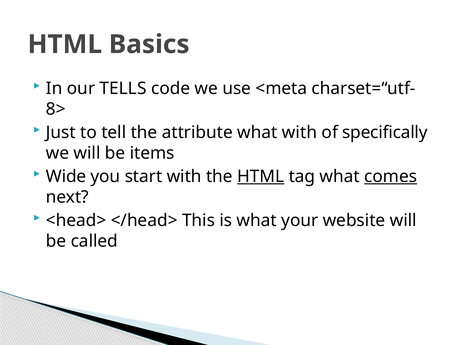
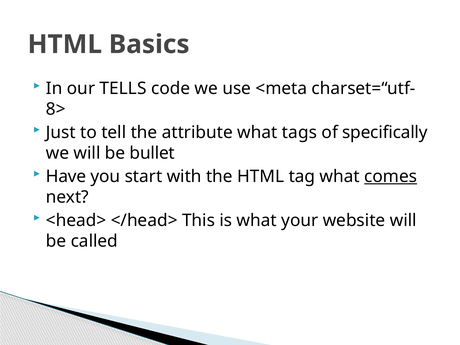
what with: with -> tags (299, 132)
items: items -> bullet (152, 153)
Wide: Wide -> Have (66, 176)
HTML underline: present -> none (261, 176)
